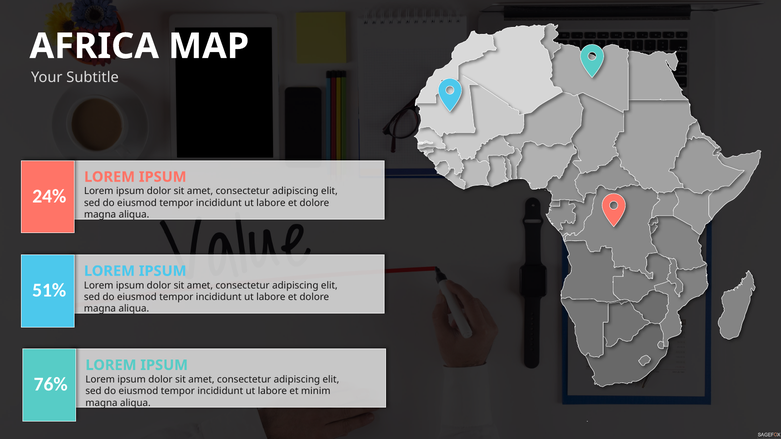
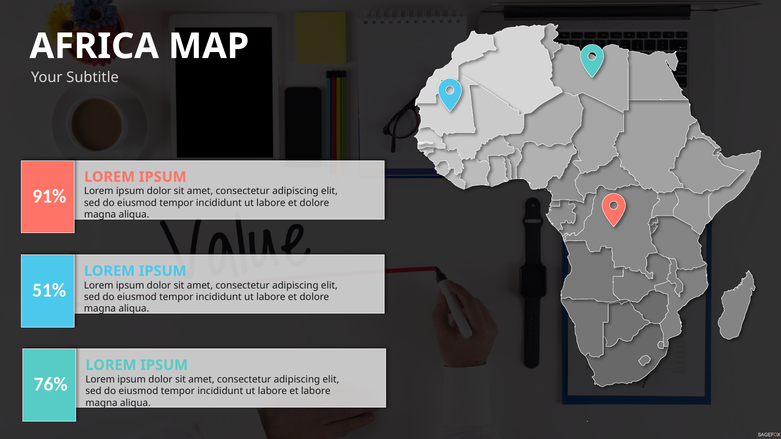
24%: 24% -> 91% (49, 196)
et minim: minim -> labore (316, 391)
